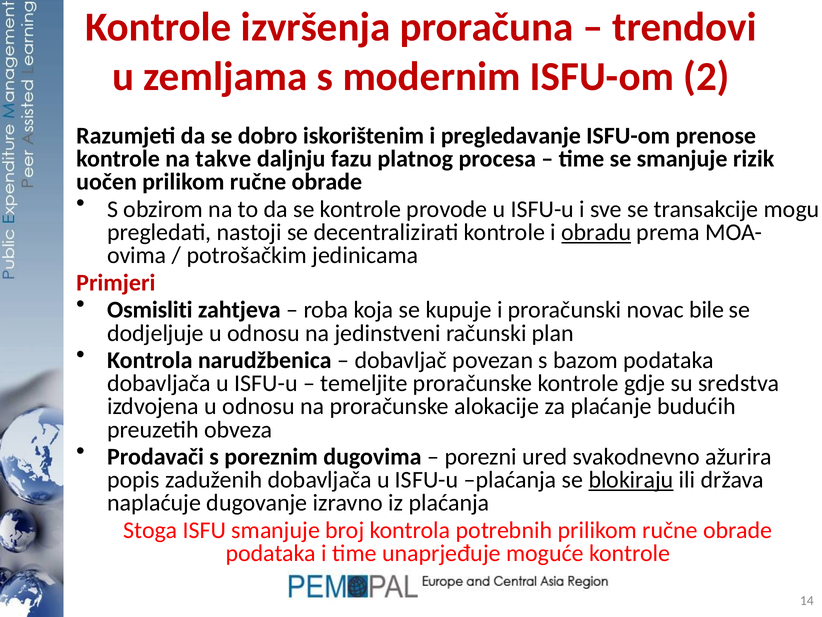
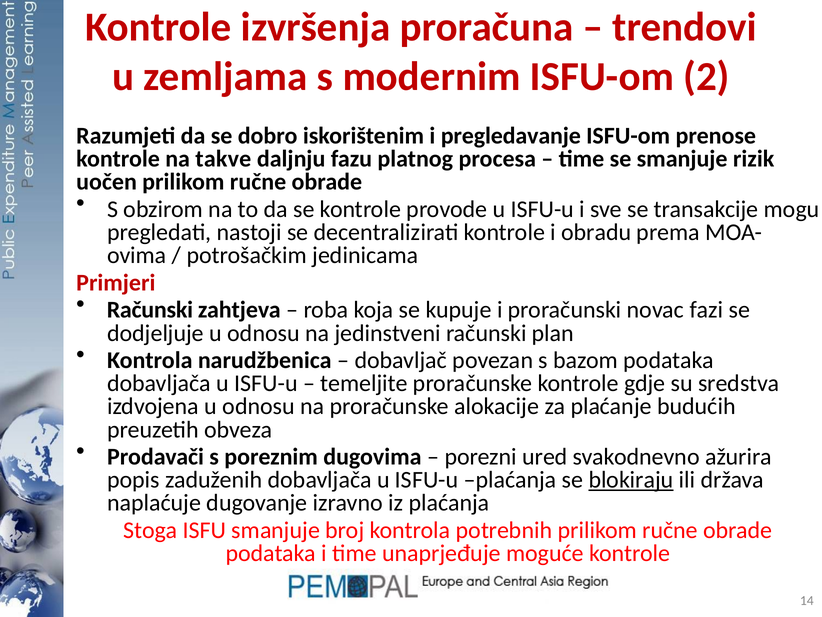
obradu underline: present -> none (596, 232)
Osmisliti: Osmisliti -> Računski (150, 310)
bile: bile -> fazi (706, 310)
